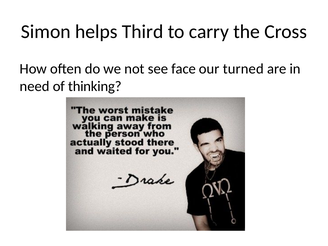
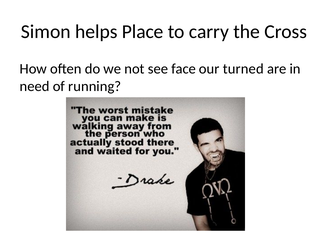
Third: Third -> Place (143, 32)
thinking: thinking -> running (95, 86)
